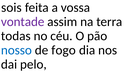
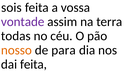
nosso colour: blue -> orange (16, 50)
fogo: fogo -> para (64, 50)
dai pelo: pelo -> feita (33, 64)
